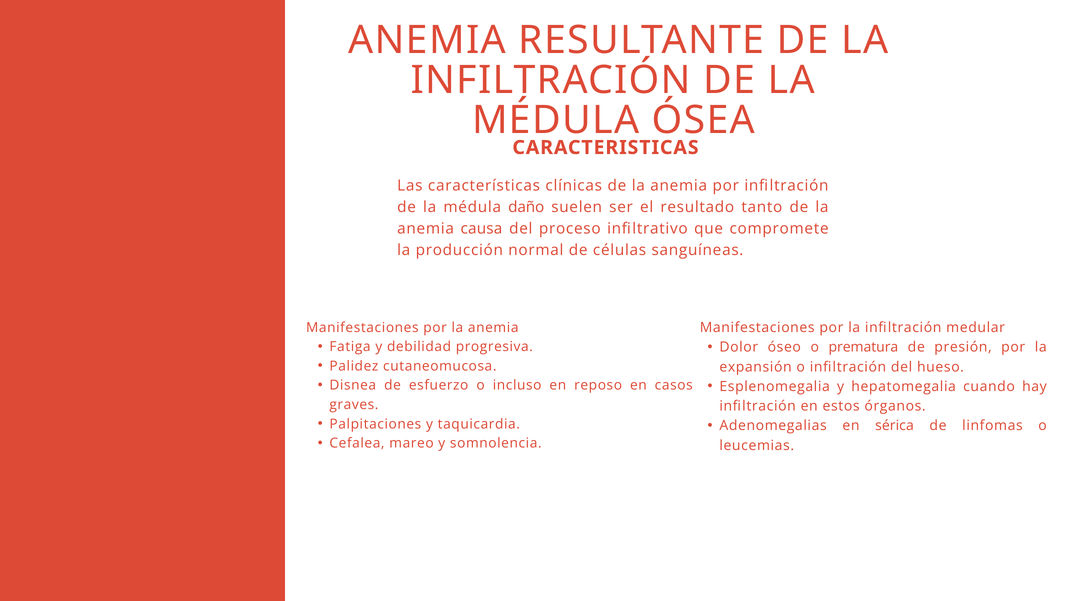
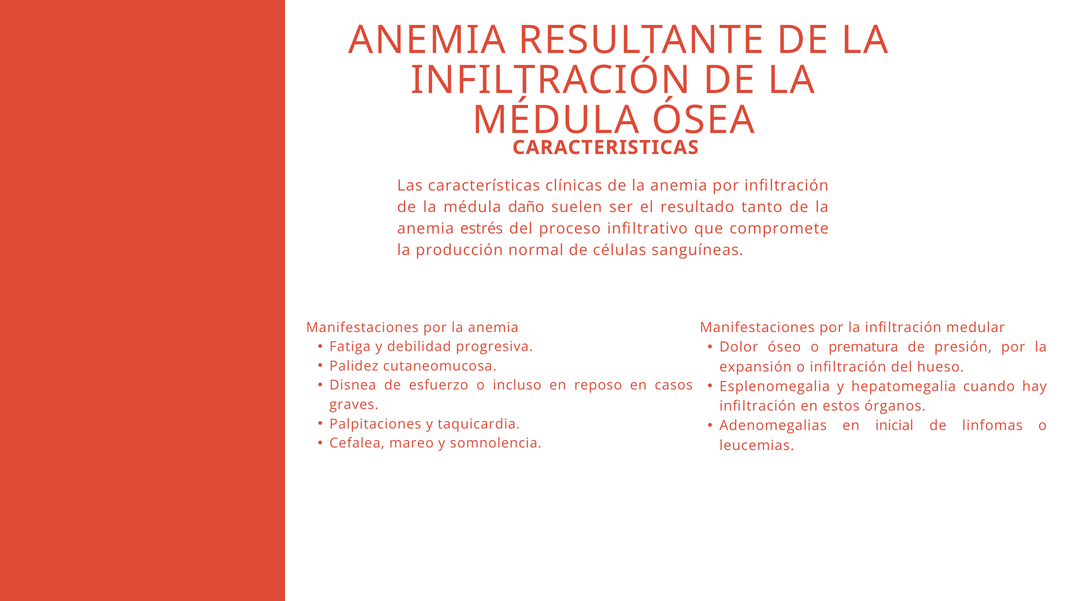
causa: causa -> estrés (482, 229)
sérica: sérica -> inicial (894, 426)
